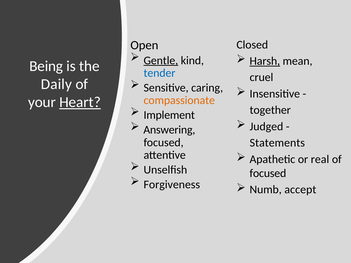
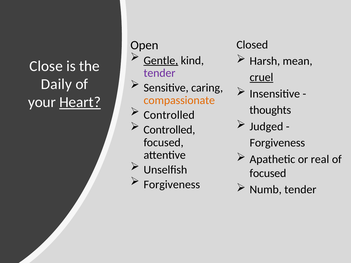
Harsh underline: present -> none (265, 61)
Being: Being -> Close (46, 66)
tender colour: blue -> purple (159, 73)
cruel underline: none -> present (261, 77)
together: together -> thoughts (270, 110)
Implement: Implement -> Controlled (169, 115)
Answering: Answering -> Controlled (169, 130)
Statements: Statements -> Forgiveness (277, 143)
Numb accept: accept -> tender (300, 190)
